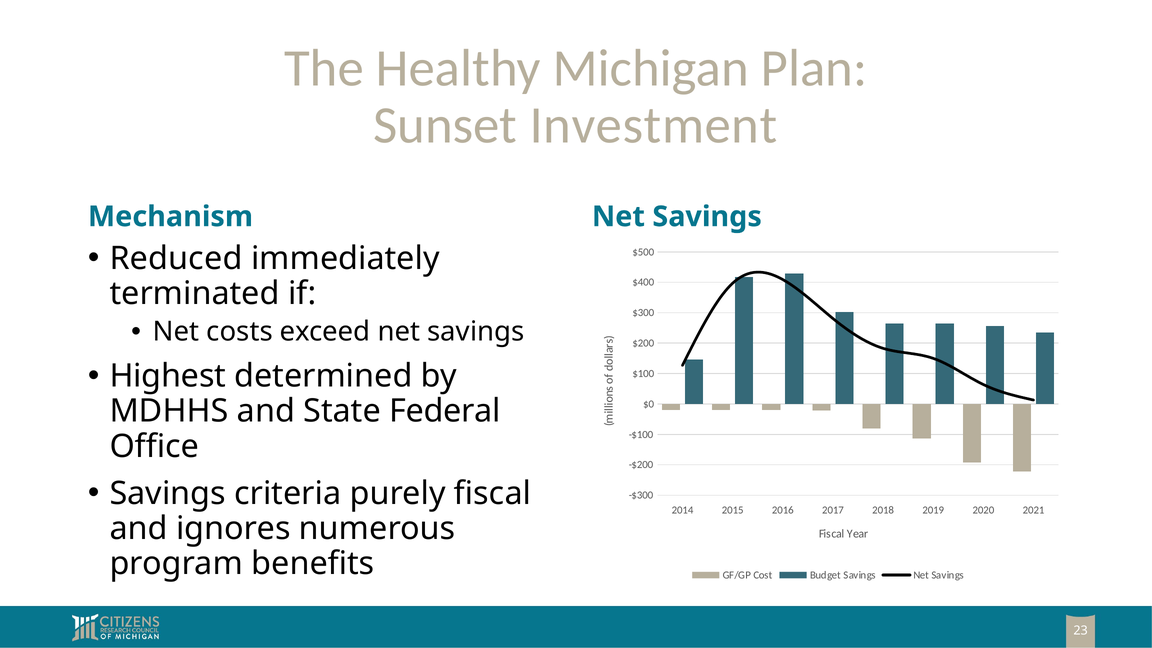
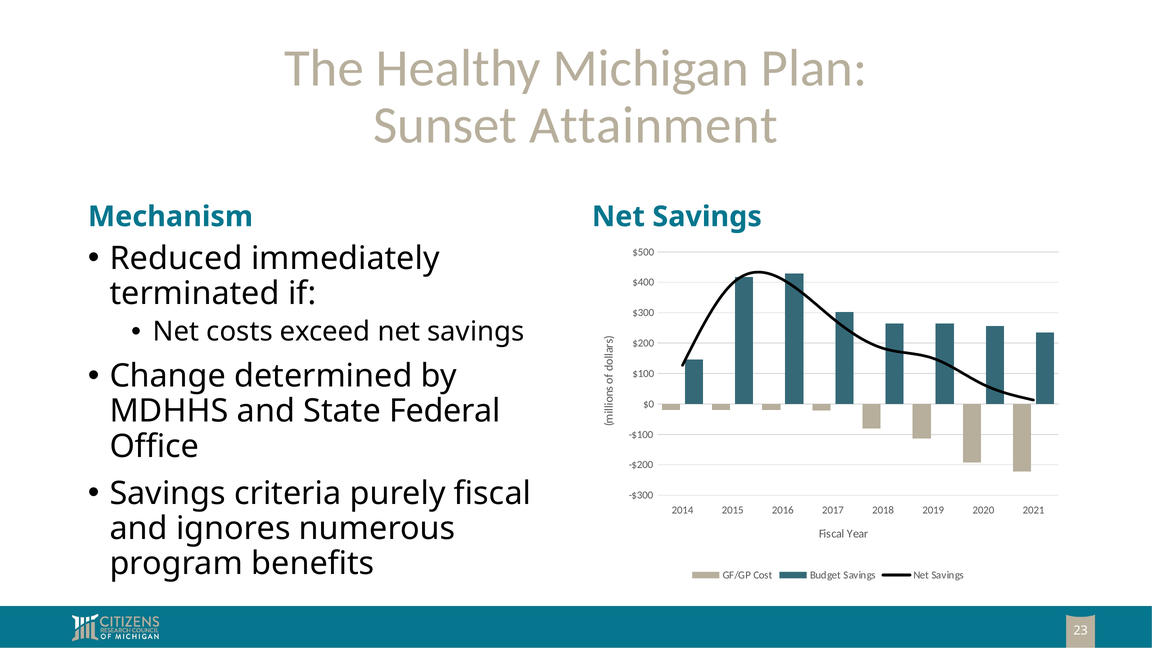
Investment: Investment -> Attainment (653, 125)
Highest: Highest -> Change (168, 376)
